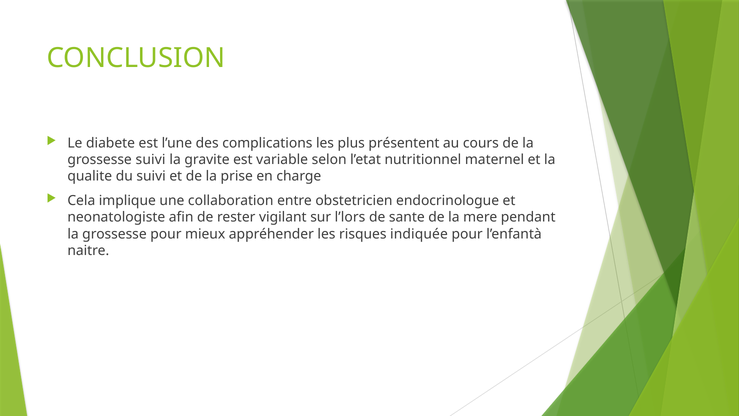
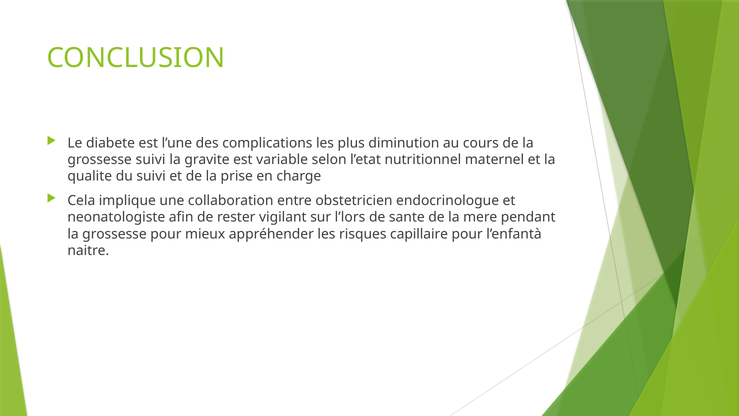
présentent: présentent -> diminution (404, 143)
indiquée: indiquée -> capillaire (419, 234)
